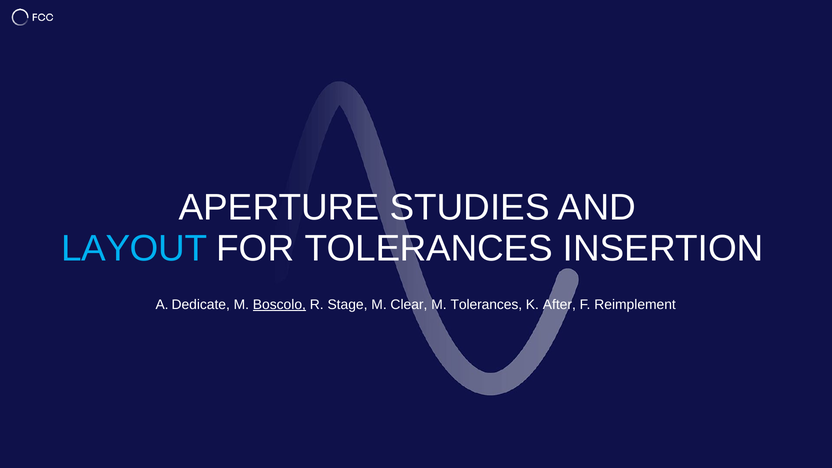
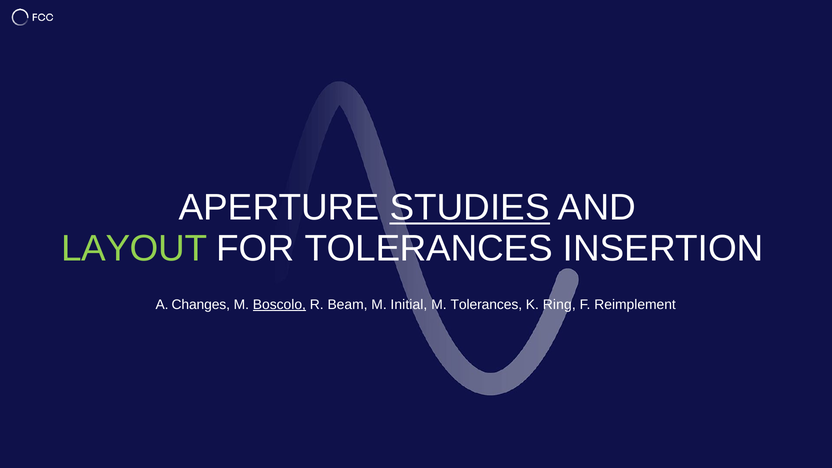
STUDIES underline: none -> present (470, 207)
LAYOUT colour: light blue -> light green (134, 249)
Dedicate: Dedicate -> Changes (201, 305)
Stage: Stage -> Beam (348, 305)
Clear: Clear -> Initial (409, 305)
After: After -> Ring (559, 305)
